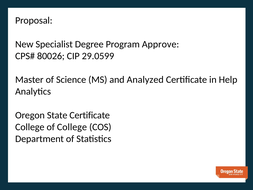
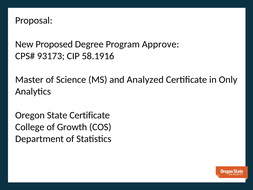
Specialist: Specialist -> Proposed (54, 44)
80026: 80026 -> 93173 (51, 56)
29.0599: 29.0599 -> 58.1916 (98, 56)
Help: Help -> Only (228, 80)
of College: College -> Growth (72, 127)
